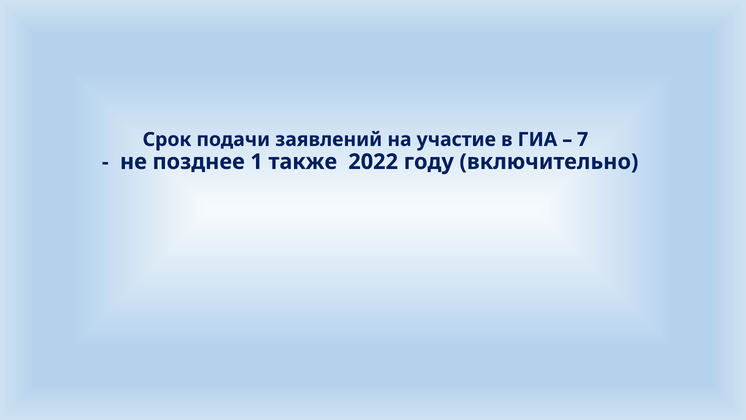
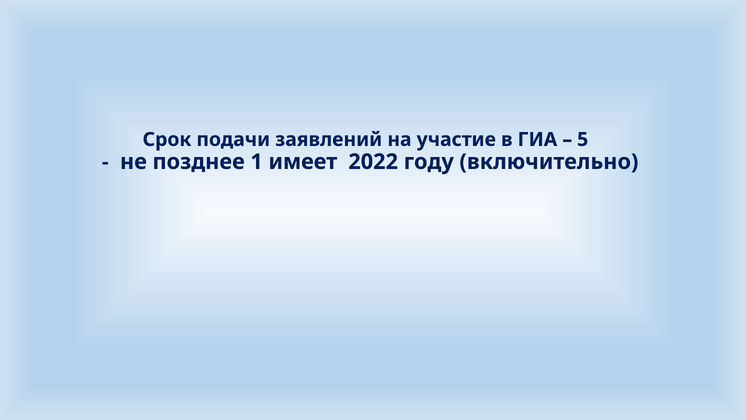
7: 7 -> 5 (583, 139)
также: также -> имеет (303, 162)
